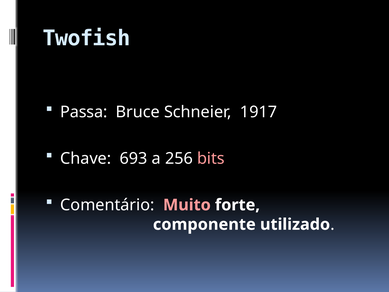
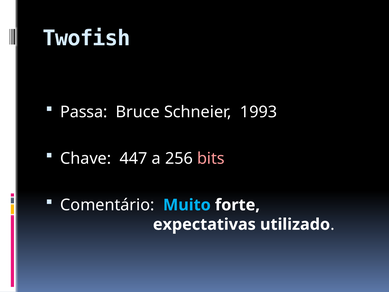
1917: 1917 -> 1993 (259, 112)
693: 693 -> 447 (134, 158)
Muito colour: pink -> light blue (187, 205)
componente: componente -> expectativas (204, 224)
